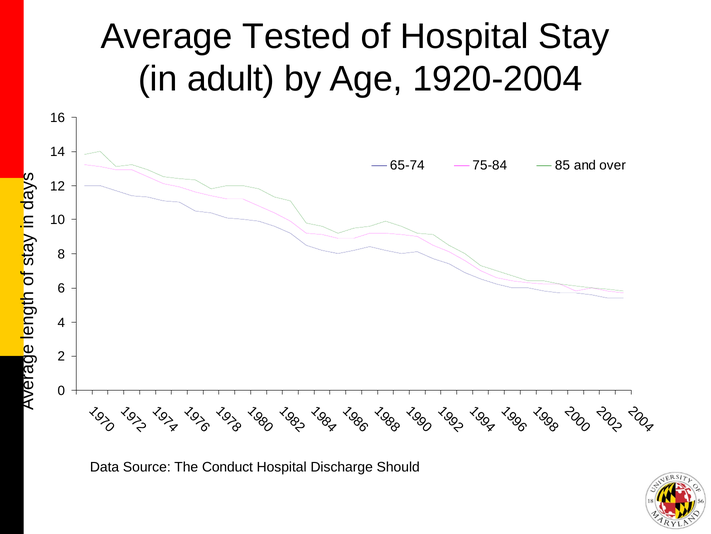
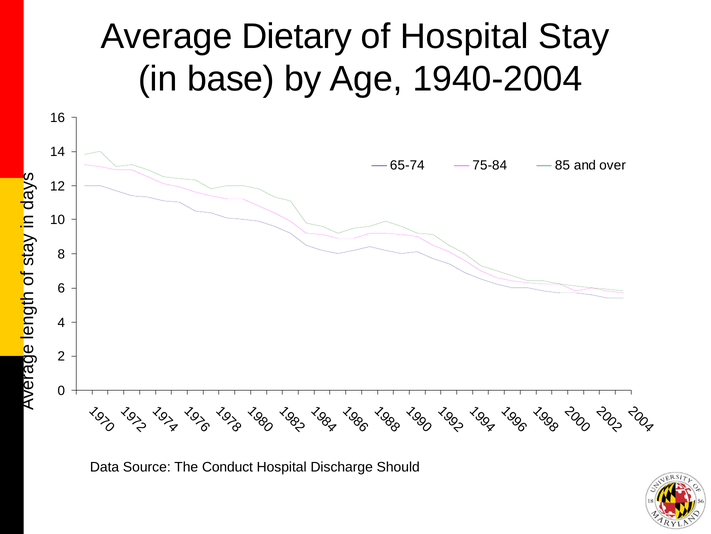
Tested: Tested -> Dietary (297, 36)
adult: adult -> base (231, 79)
1920-2004: 1920-2004 -> 1940-2004 (497, 79)
